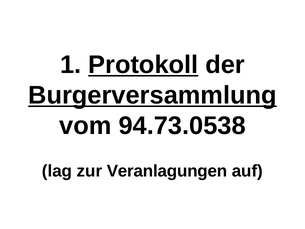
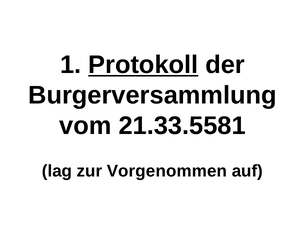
Burgerversammlung underline: present -> none (152, 95)
94.73.0538: 94.73.0538 -> 21.33.5581 (182, 126)
Veranlagungen: Veranlagungen -> Vorgenommen (167, 171)
